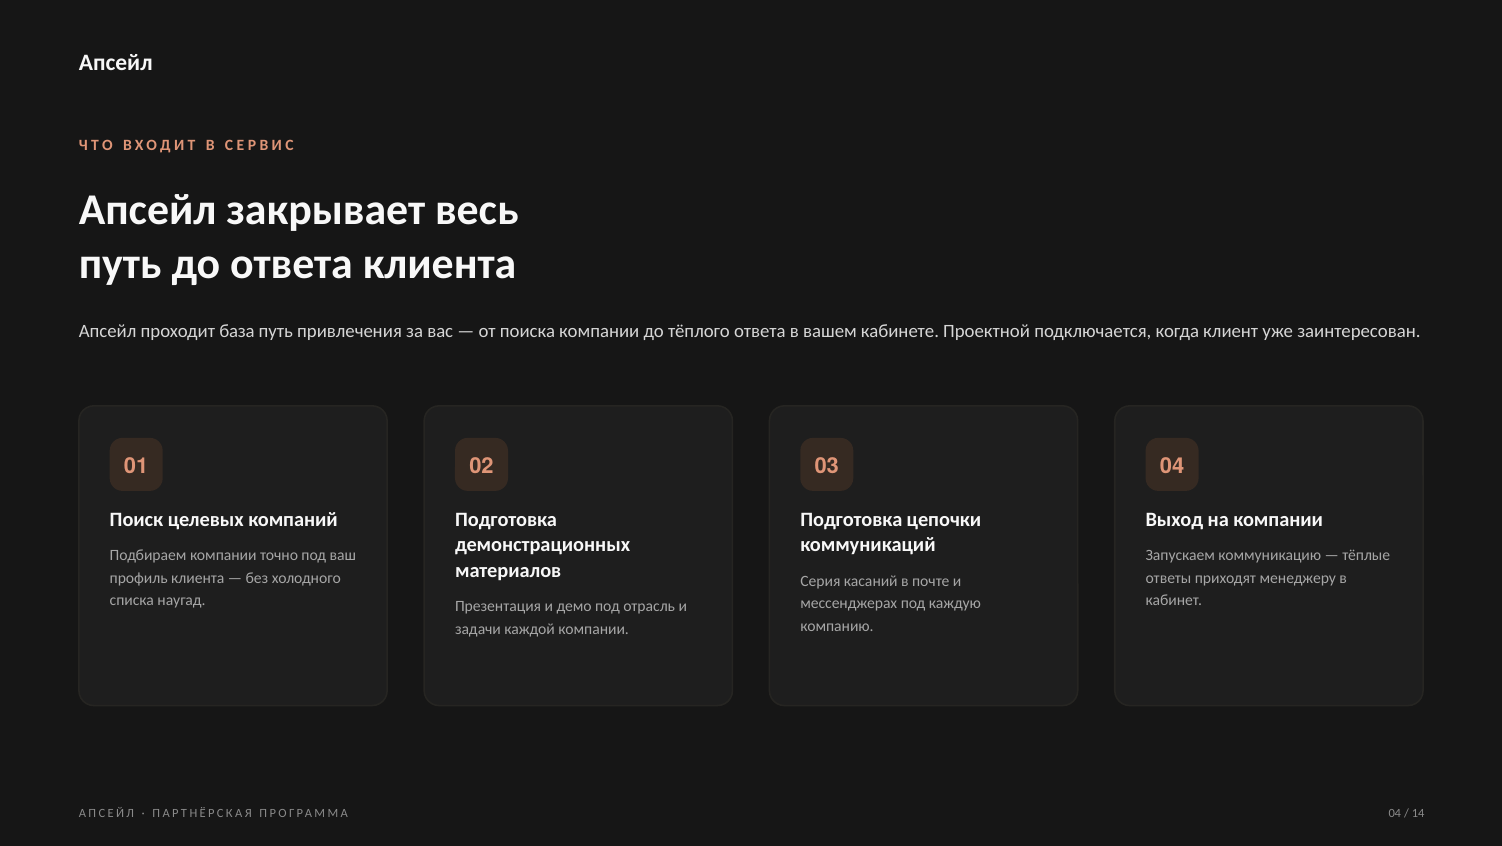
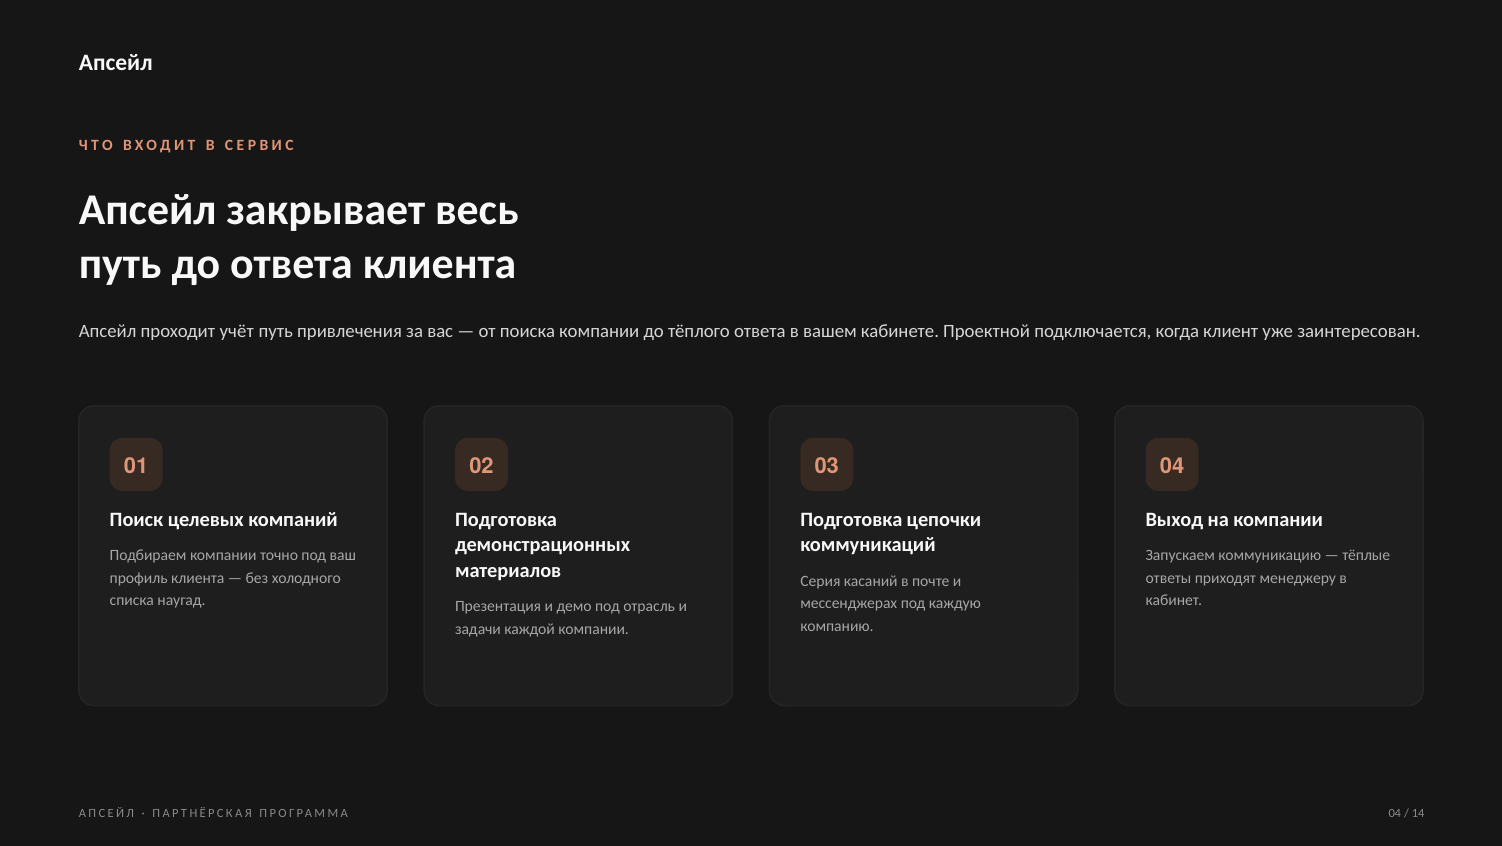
база: база -> учёт (237, 332)
